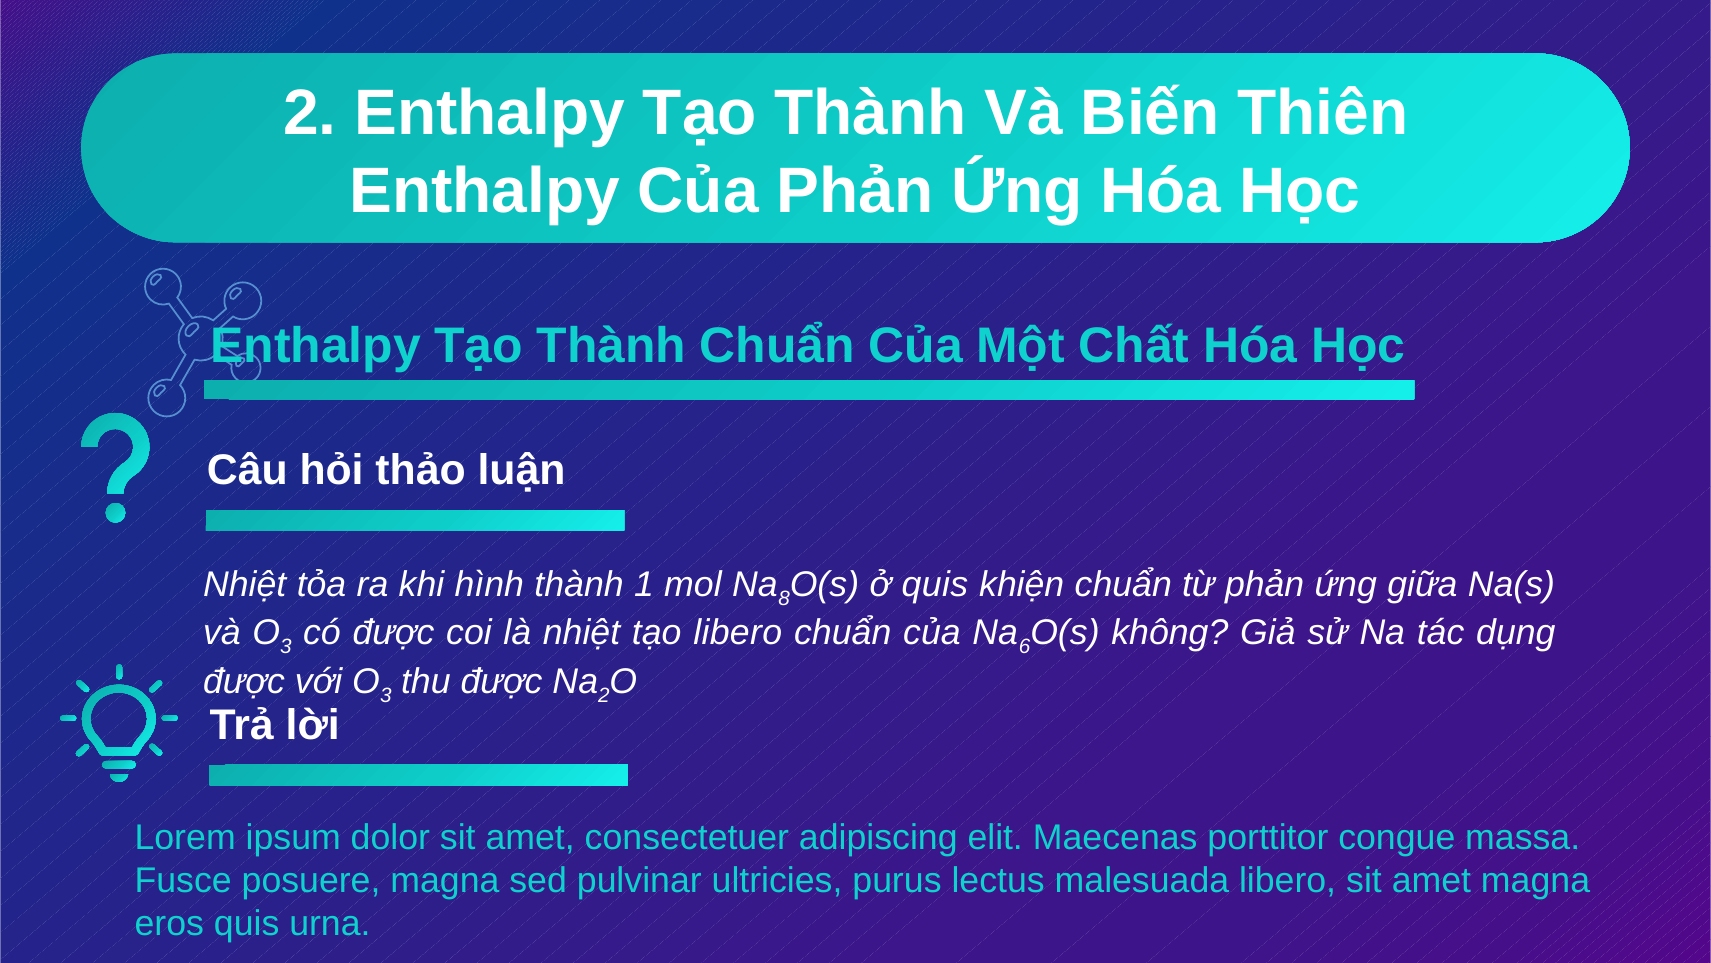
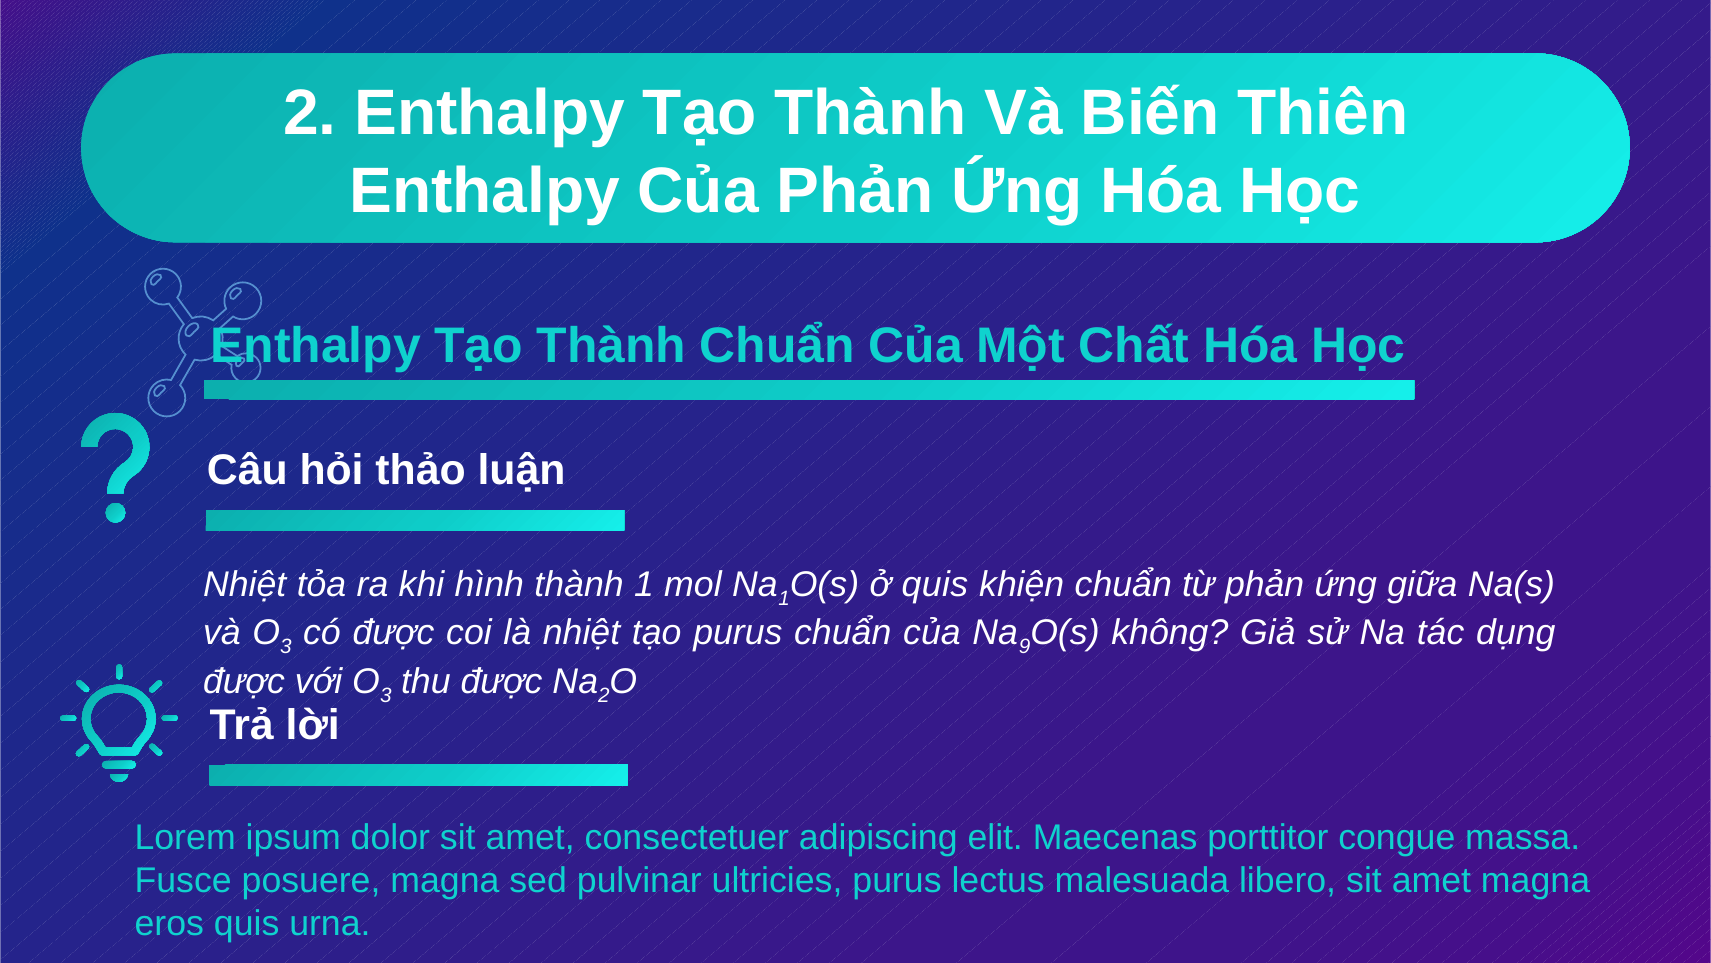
Na 8: 8 -> 1 (784, 598)
libero: libero -> purus (738, 633)
6: 6 -> 9 (1025, 647)
